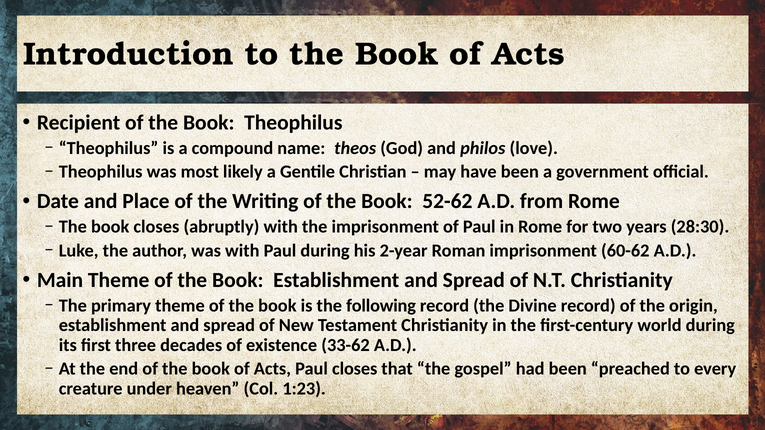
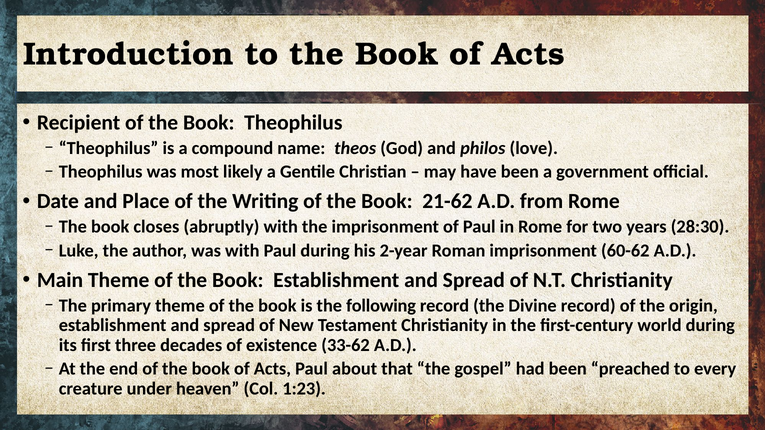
52-62: 52-62 -> 21-62 (447, 202)
Paul closes: closes -> about (355, 369)
